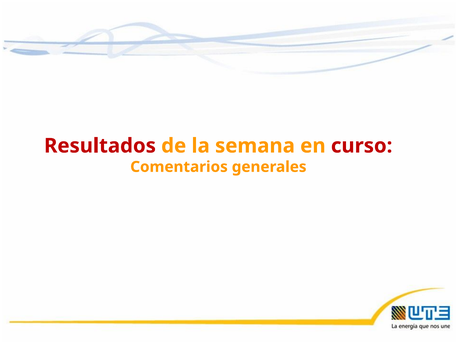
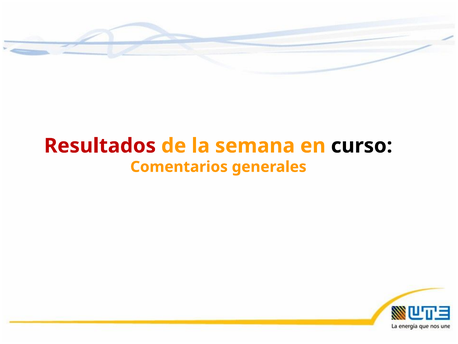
curso colour: red -> black (362, 146)
